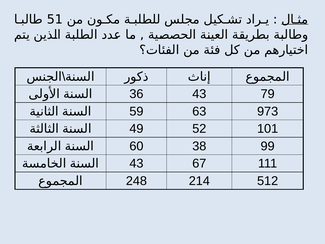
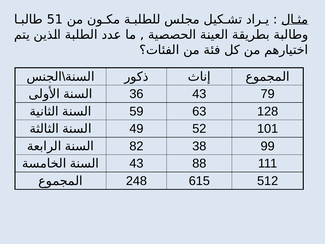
973: 973 -> 128 (268, 111)
60: 60 -> 82 (136, 146)
67: 67 -> 88 (199, 163)
214: 214 -> 615 (199, 181)
